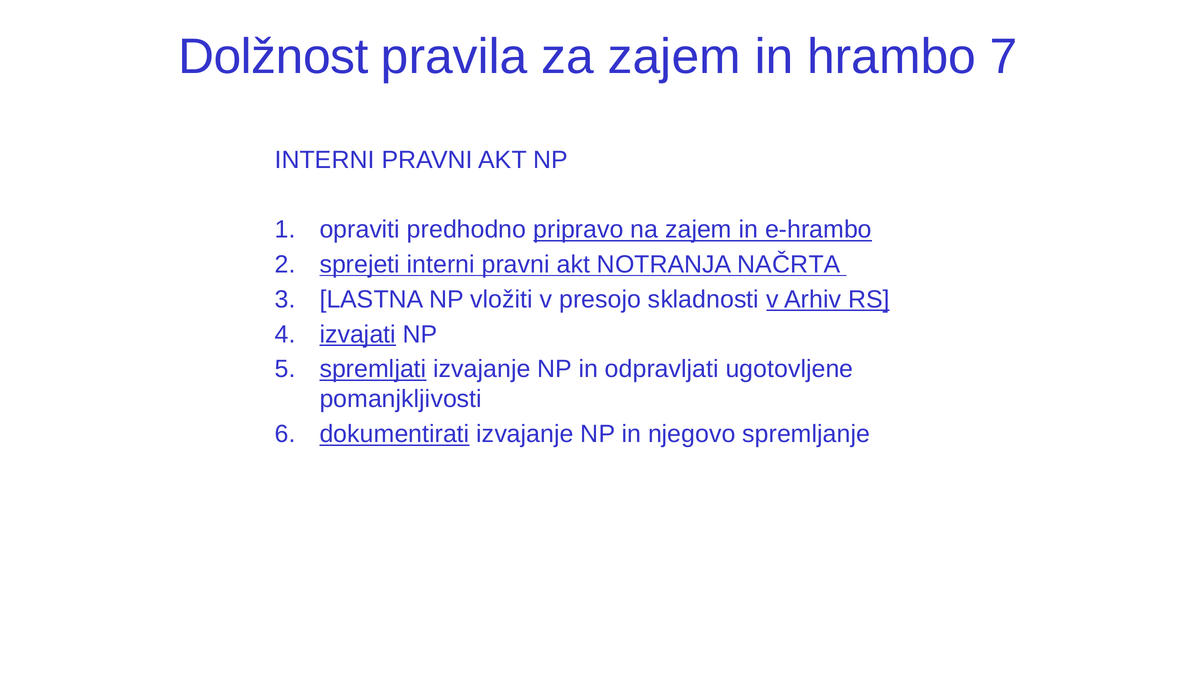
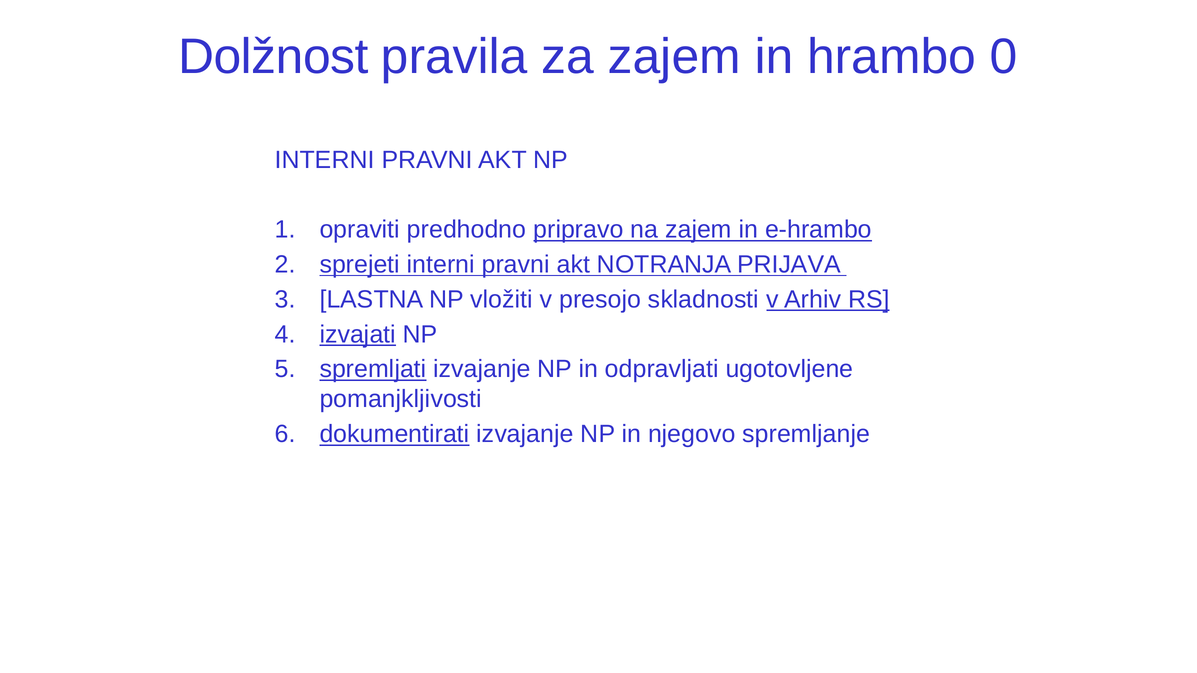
7: 7 -> 0 (1004, 57)
NAČRTA: NAČRTA -> PRIJAVA (789, 265)
